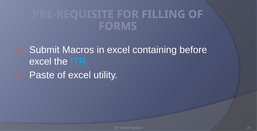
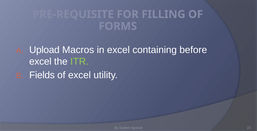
Submit: Submit -> Upload (44, 50)
ITR colour: light blue -> light green (79, 62)
Paste: Paste -> Fields (42, 75)
